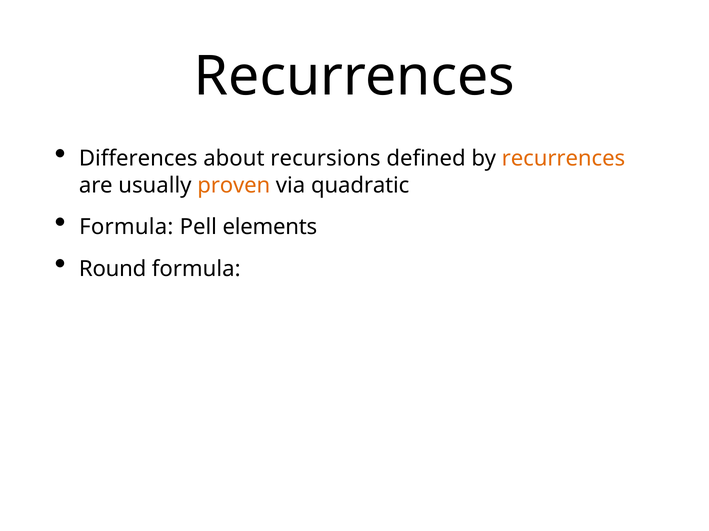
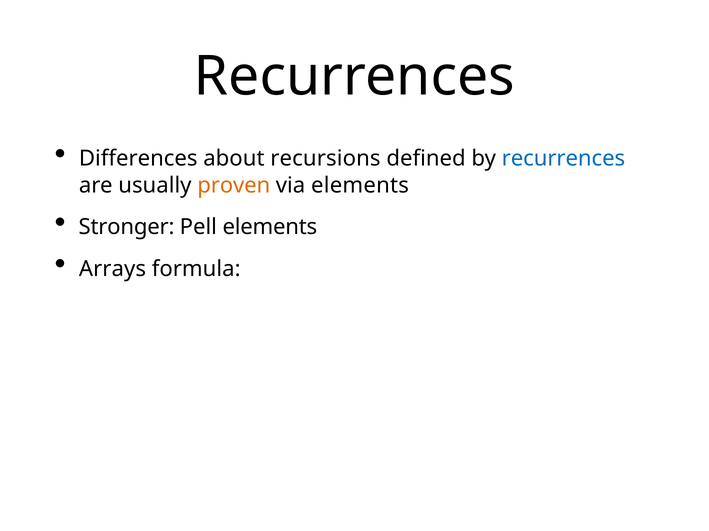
recurrences colour: orange -> blue (563, 159)
via quadratic: quadratic -> elements (360, 185)
Formula: Formula -> Stronger (127, 227)
Round: Round -> Arrays (112, 269)
